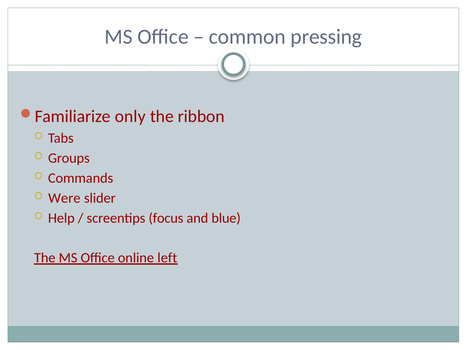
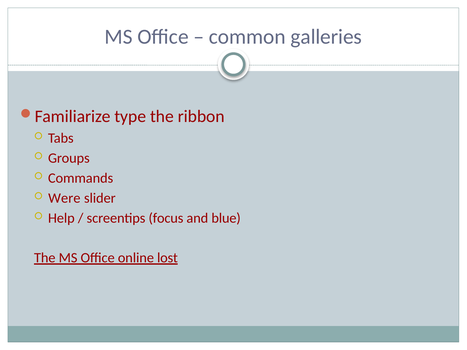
pressing: pressing -> galleries (326, 37)
only: only -> type (130, 117)
left: left -> lost (167, 258)
